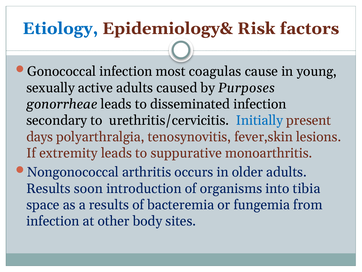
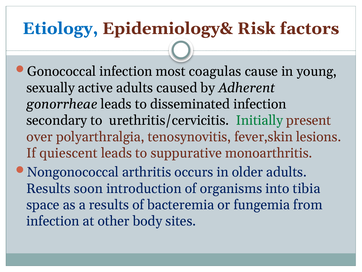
Purposes: Purposes -> Adherent (247, 88)
Initially colour: blue -> green (259, 120)
days: days -> over (40, 137)
extremity: extremity -> quiescent (68, 153)
